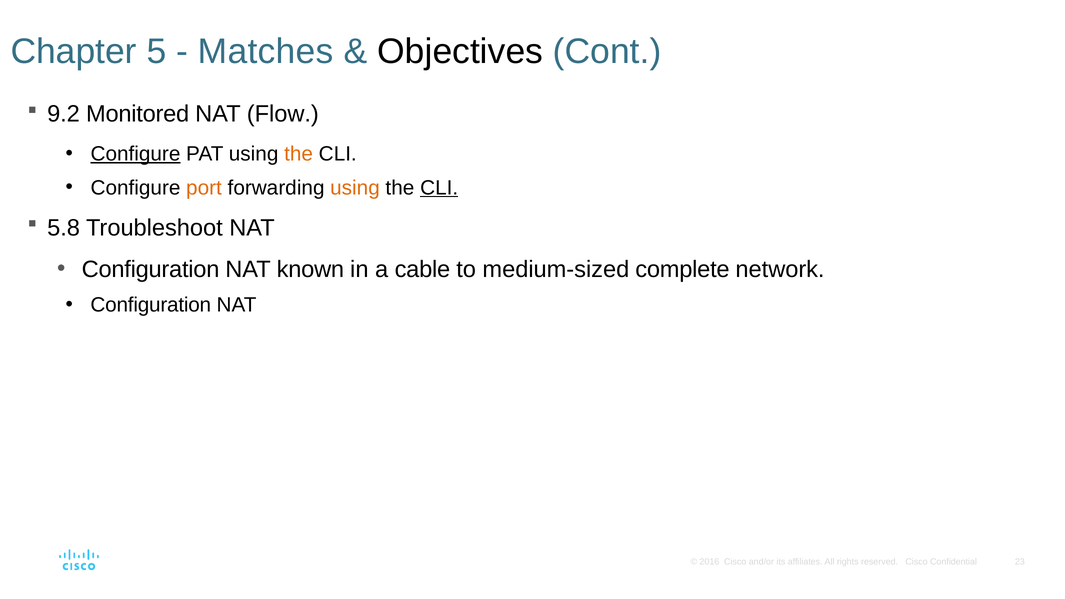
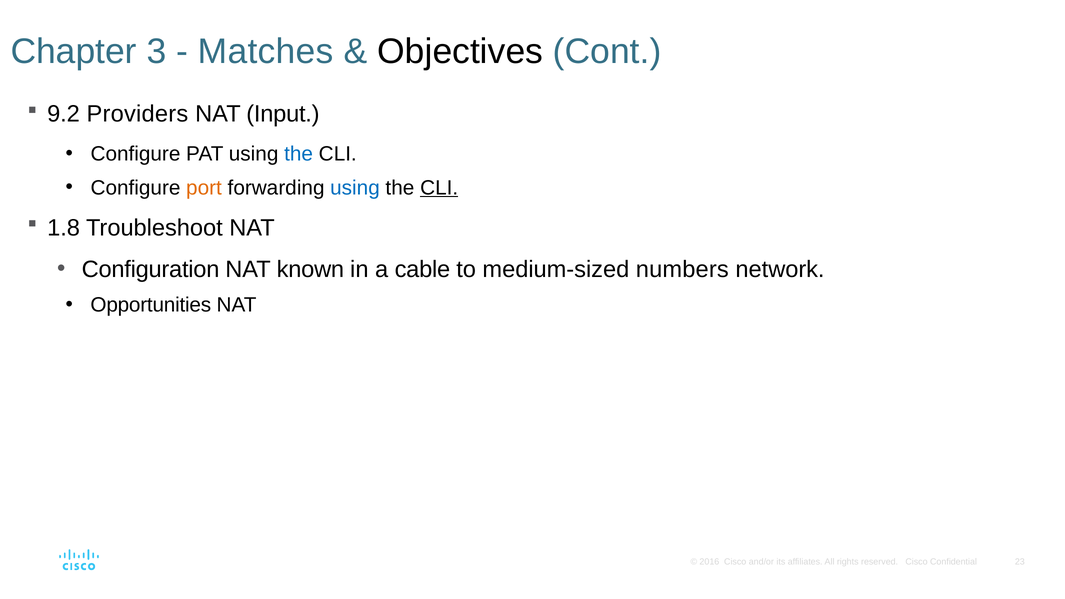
5: 5 -> 3 (157, 51)
Monitored: Monitored -> Providers (137, 114)
Flow: Flow -> Input (283, 114)
Configure underline: present -> none (135, 154)
the colour: orange -> blue (299, 154)
using colour: orange -> blue (355, 188)
5.8: 5.8 -> 1.8 (64, 228)
complete: complete -> numbers (682, 270)
Configuration: Configuration -> Opportunities (151, 305)
